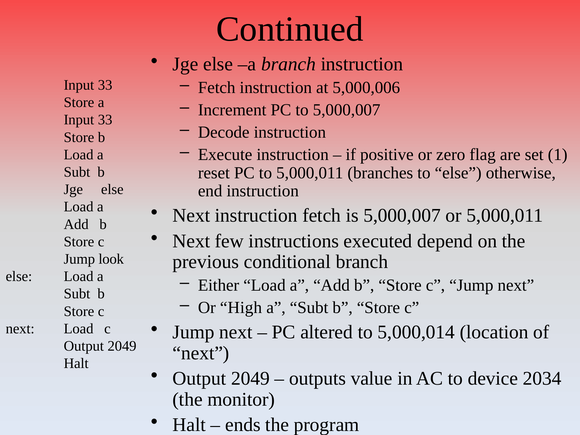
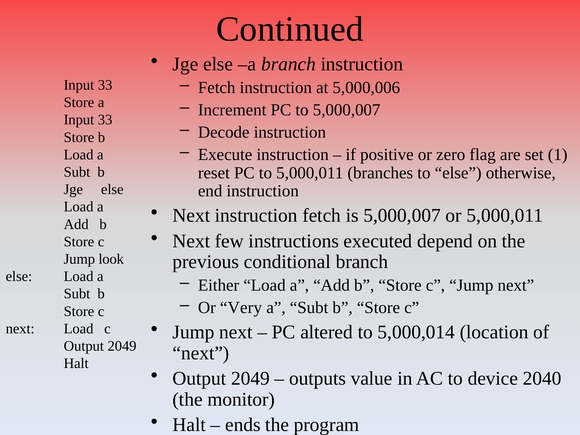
High: High -> Very (241, 308)
2034: 2034 -> 2040 (542, 378)
